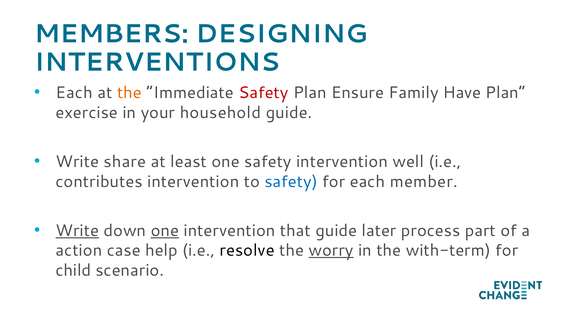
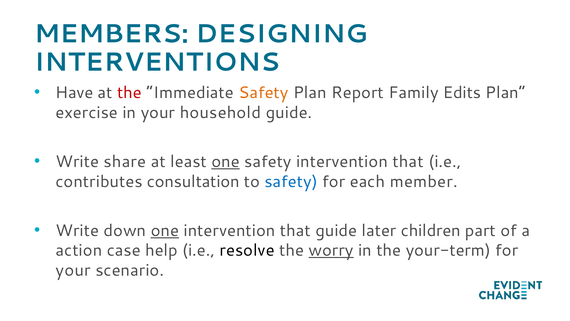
Each: Each -> Have (74, 92)
the colour: orange -> red (129, 92)
Safety colour: red -> orange (263, 92)
Ensure: Ensure -> Report (358, 92)
Have: Have -> Edits (462, 92)
one underline: none -> present (226, 161)
safety intervention well: well -> that (408, 161)
contributes intervention: intervention -> consultation (193, 181)
Write underline: present -> none (77, 230)
process: process -> children (431, 230)
with-term: with-term -> your-term (448, 250)
child: child -> your (73, 270)
